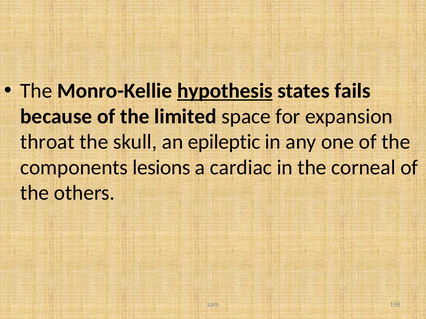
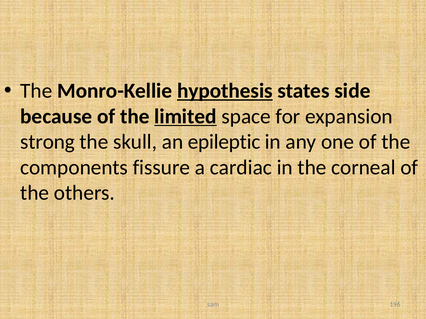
fails: fails -> side (353, 91)
limited underline: none -> present (185, 117)
throat: throat -> strong (48, 142)
lesions: lesions -> fissure (161, 168)
